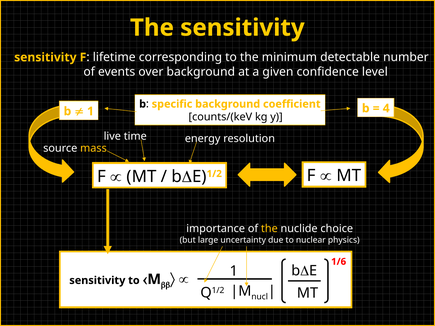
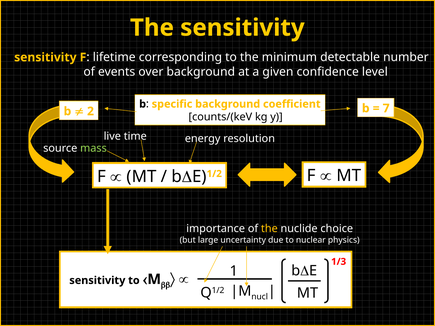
4: 4 -> 7 (386, 108)
1: 1 -> 2 (91, 111)
mass colour: yellow -> light green (93, 148)
1/6: 1/6 -> 1/3 (339, 262)
